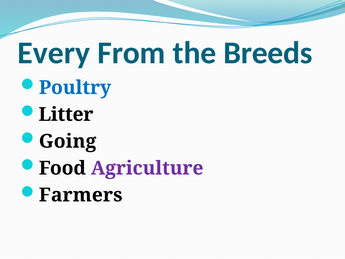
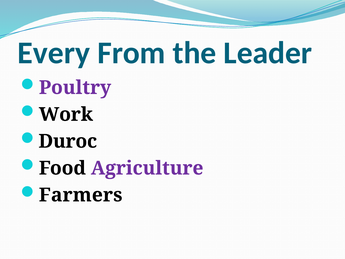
Breeds: Breeds -> Leader (268, 53)
Poultry colour: blue -> purple (75, 88)
Litter: Litter -> Work (66, 114)
Going: Going -> Duroc (68, 141)
